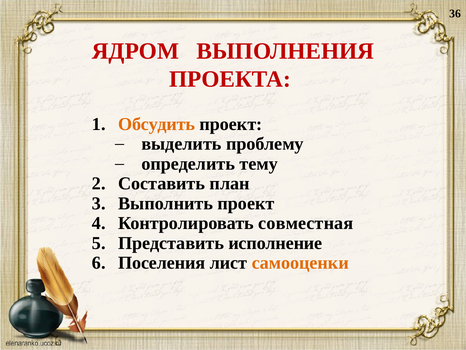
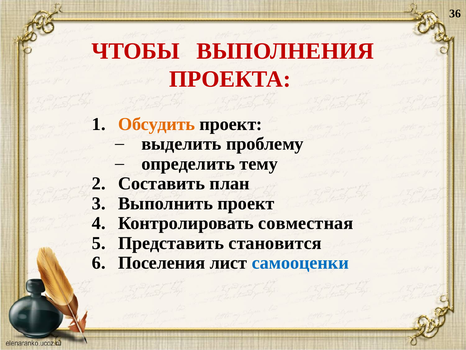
ЯДРОМ: ЯДРОМ -> ЧТОБЫ (136, 51)
исполнение: исполнение -> становится (275, 243)
самооценки colour: orange -> blue (300, 263)
